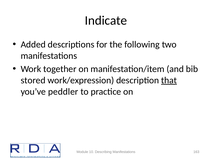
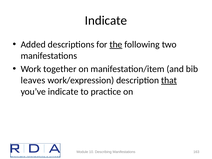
the underline: none -> present (116, 44)
stored: stored -> leaves (33, 80)
you’ve peddler: peddler -> indicate (63, 92)
